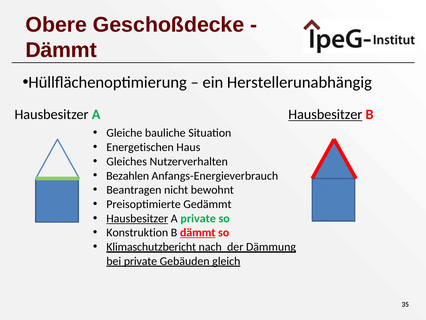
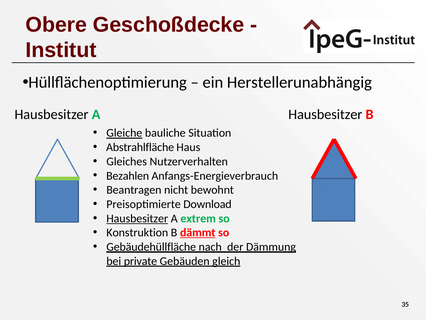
Dämmt: Dämmt -> Institut (61, 50)
Hausbesitzer underline: present -> none (325, 114)
Gleiche underline: none -> present (124, 133)
Energetischen: Energetischen -> Abstrahlfläche (140, 147)
Gedämmt: Gedämmt -> Download (208, 204)
A private: private -> extrem (198, 218)
Klimaschutzbericht: Klimaschutzbericht -> Gebäudehüllfläche (151, 247)
